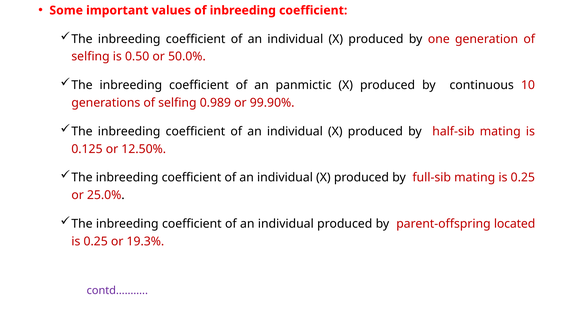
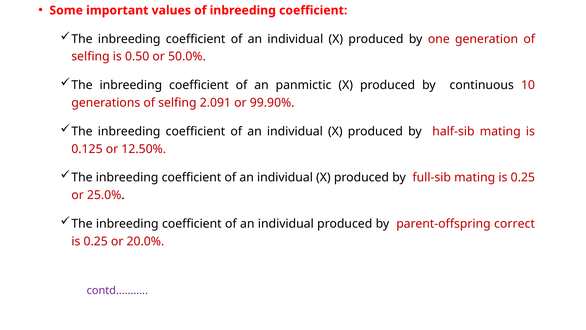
0.989: 0.989 -> 2.091 (215, 103)
located: located -> correct (515, 224)
19.3%: 19.3% -> 20.0% (145, 241)
